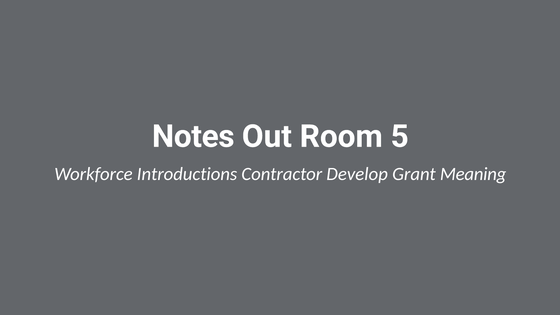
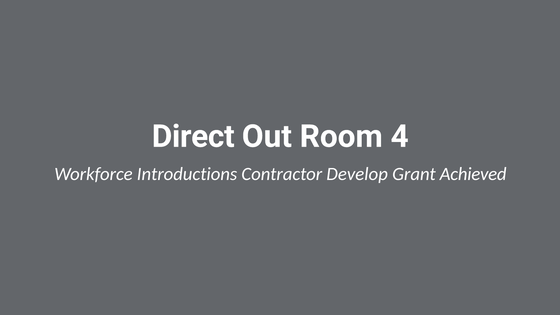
Notes: Notes -> Direct (193, 136)
5: 5 -> 4 (400, 136)
Meaning: Meaning -> Achieved (473, 174)
